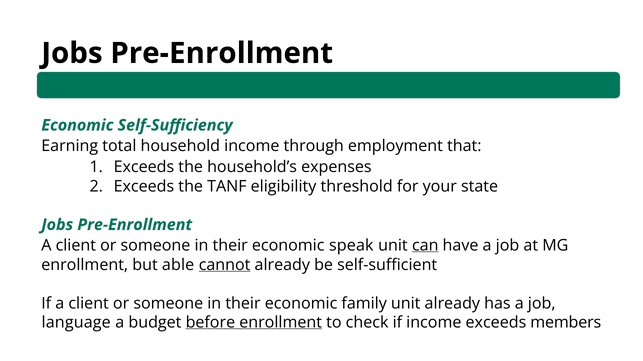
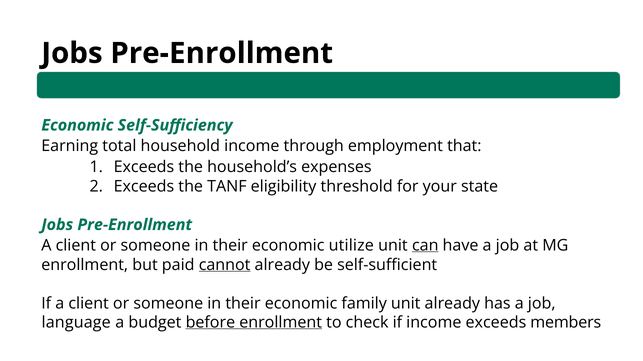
speak: speak -> utilize (351, 246)
able: able -> paid (178, 265)
